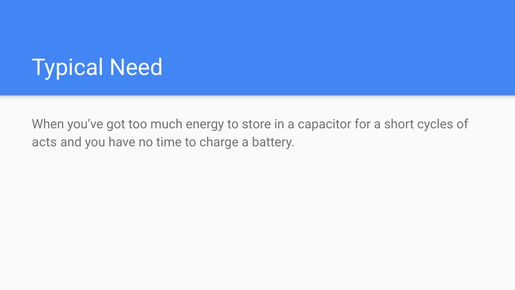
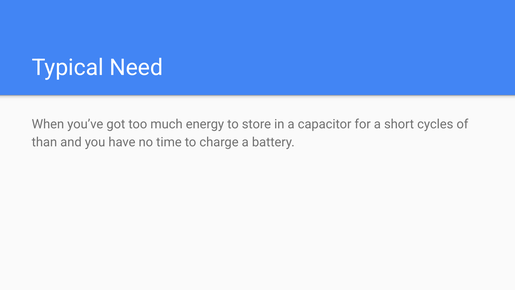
acts: acts -> than (44, 142)
